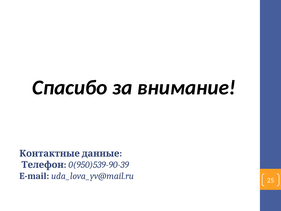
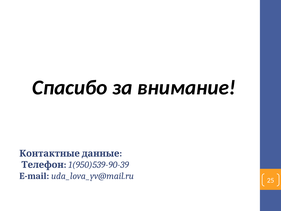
0(950)539-90-39: 0(950)539-90-39 -> 1(950)539-90-39 (99, 165)
